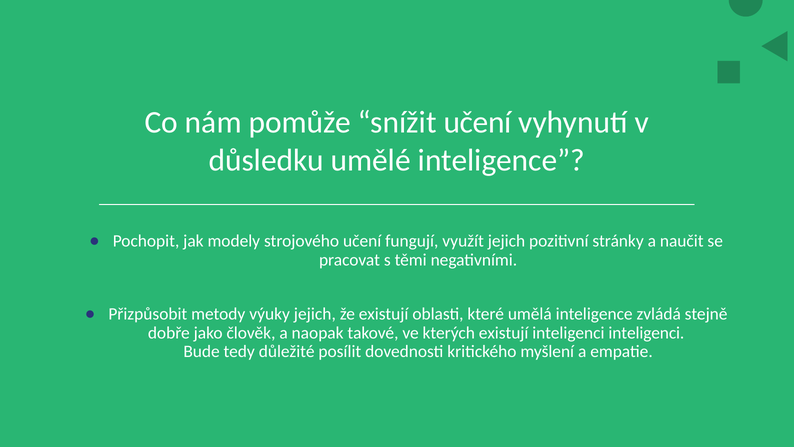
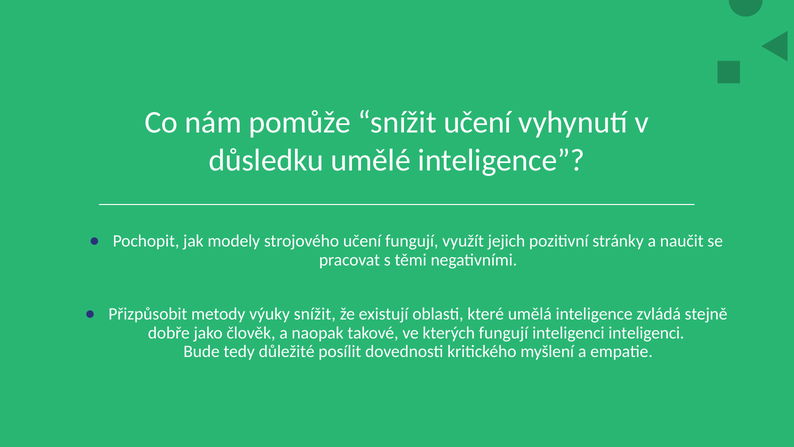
výuky jejich: jejich -> snížit (315, 314)
kterých existují: existují -> fungují (504, 333)
